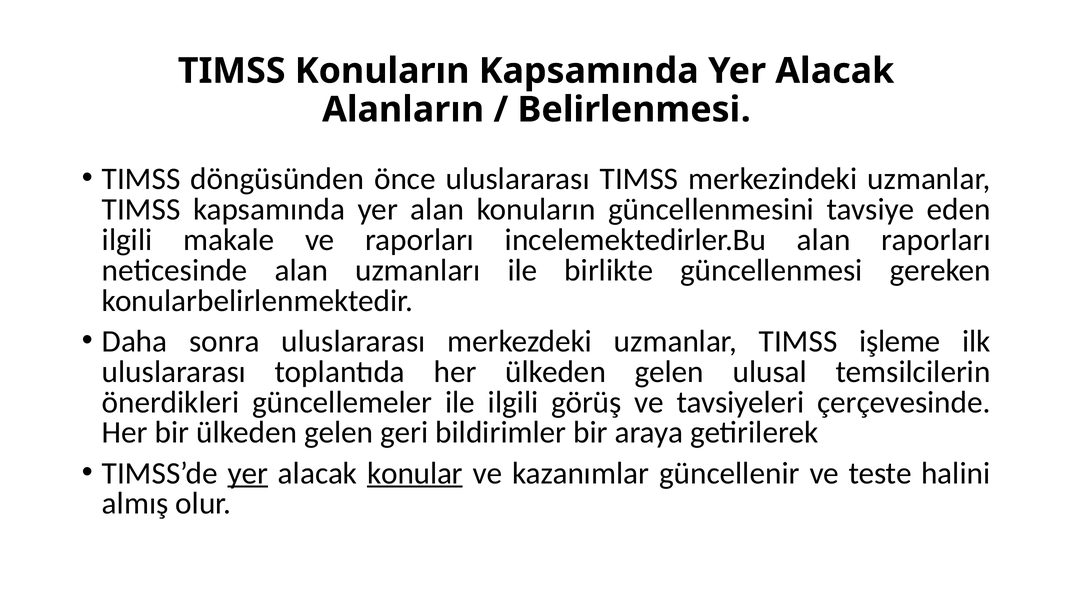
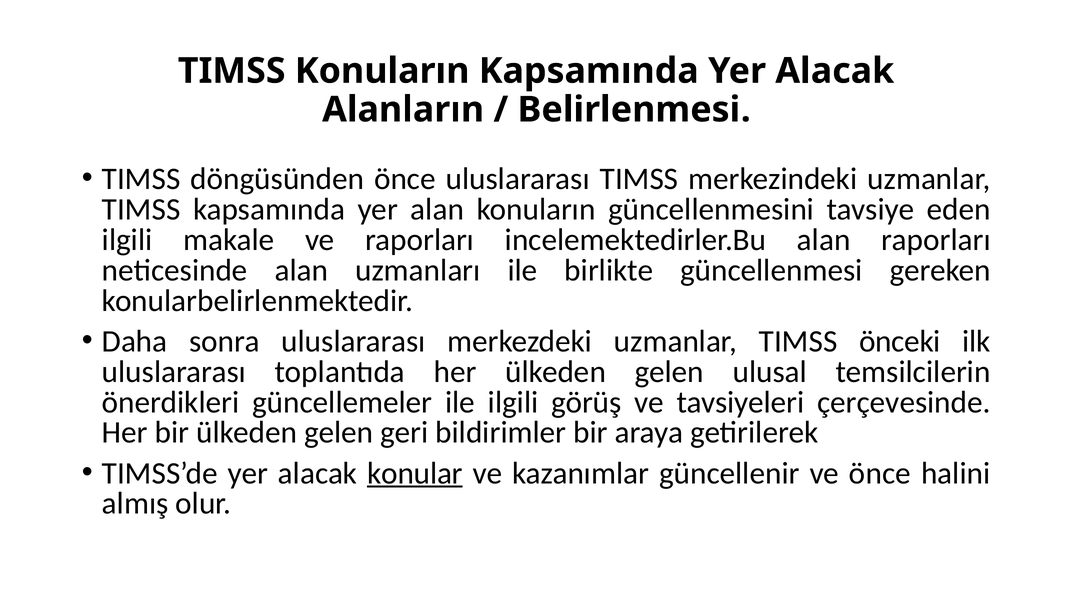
işleme: işleme -> önceki (900, 341)
yer underline: present -> none (248, 473)
ve teste: teste -> önce (880, 473)
